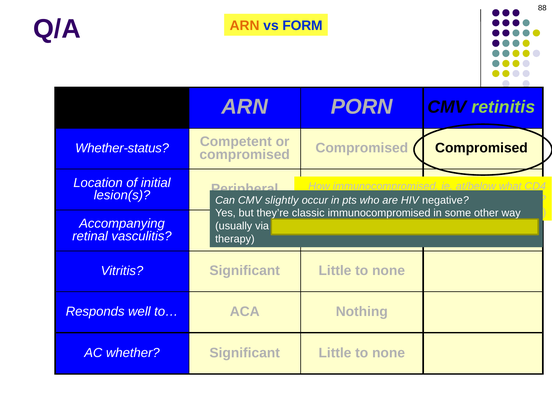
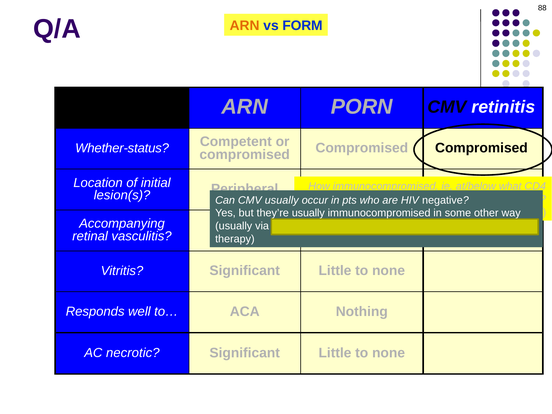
retinitis colour: light green -> white (503, 107)
slightly: slightly -> usually (282, 200)
they’re classic: classic -> usually (308, 213)
whether: whether -> necrotic (133, 353)
